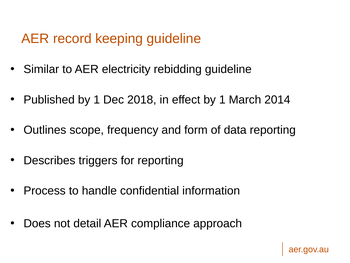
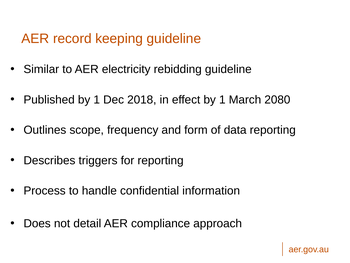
2014: 2014 -> 2080 (277, 100)
